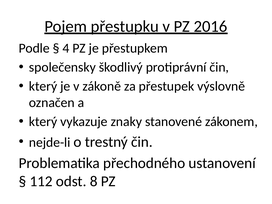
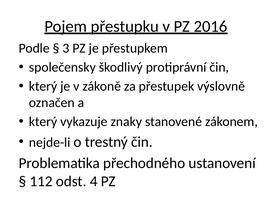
4: 4 -> 3 (66, 48)
8: 8 -> 4 (94, 181)
